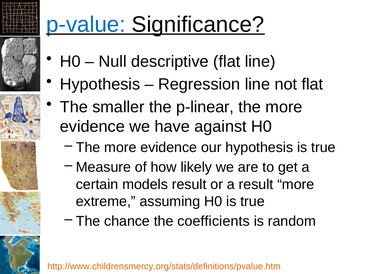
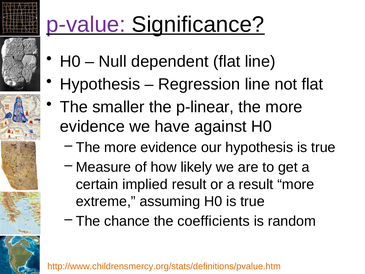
p-value colour: blue -> purple (86, 24)
descriptive: descriptive -> dependent (170, 61)
models: models -> implied (145, 184)
